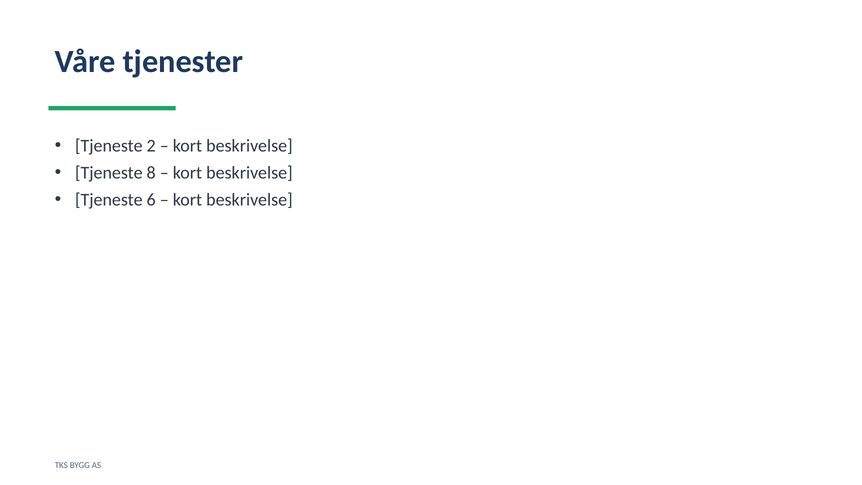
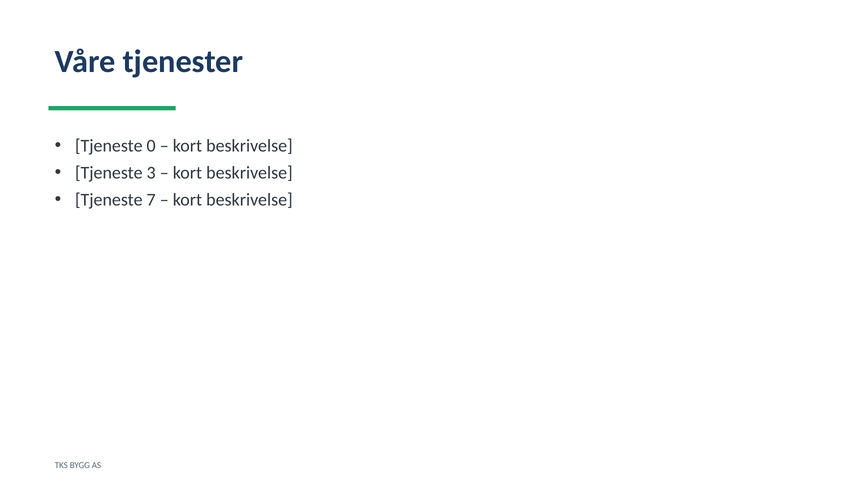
2: 2 -> 0 (151, 146)
8: 8 -> 3 (151, 173)
6: 6 -> 7 (151, 200)
